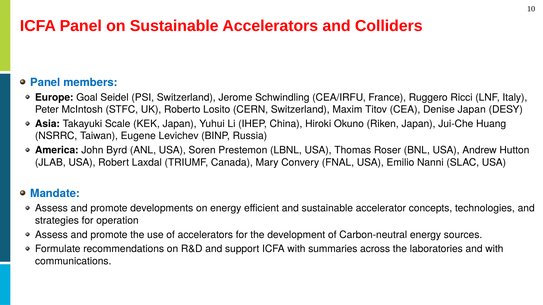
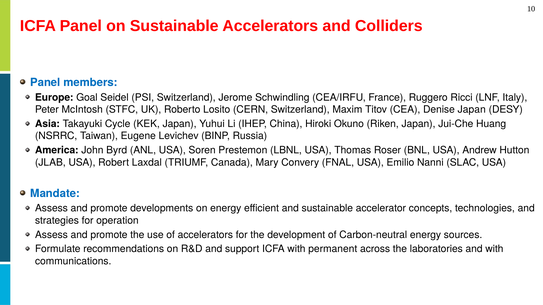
Scale: Scale -> Cycle (118, 124)
summaries: summaries -> permanent (333, 249)
